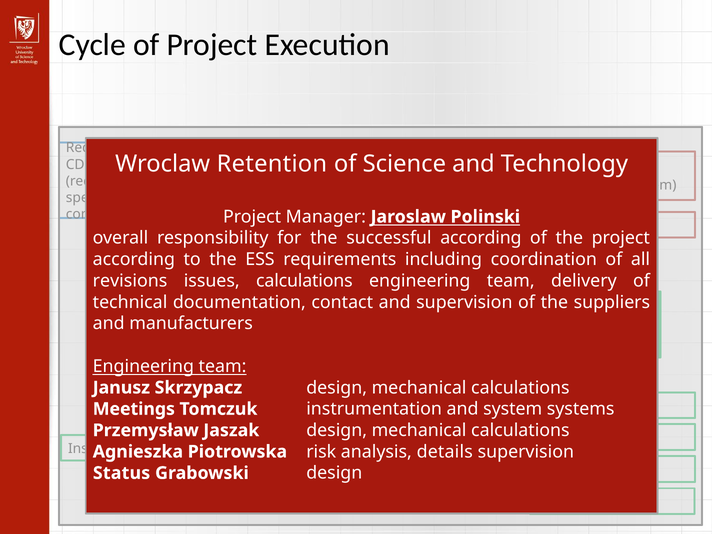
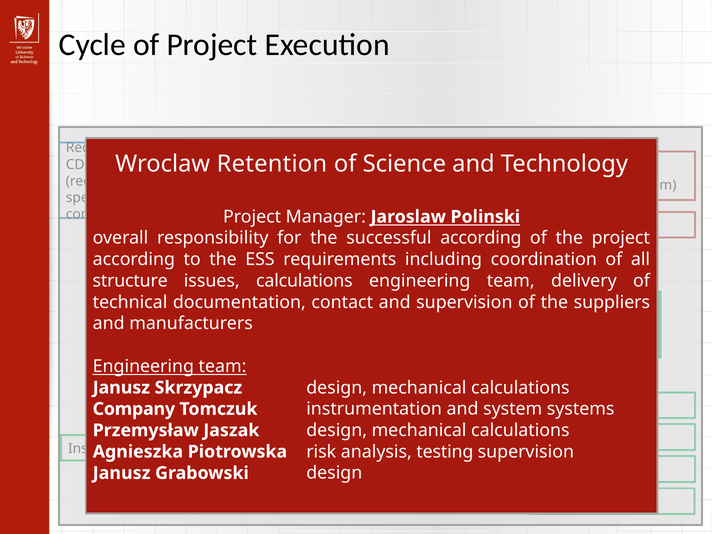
revisions: revisions -> structure (130, 281)
Meetings: Meetings -> Company (134, 409)
analysis details: details -> testing (445, 452)
Status: Status -> Janusz (122, 473)
